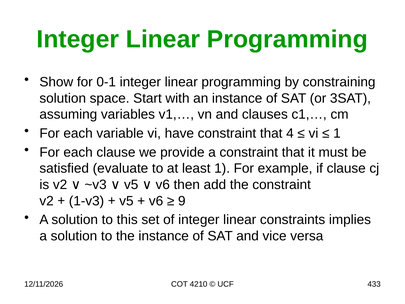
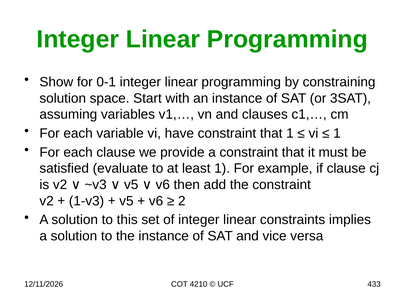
that 4: 4 -> 1 (290, 133)
9: 9 -> 2 (182, 201)
